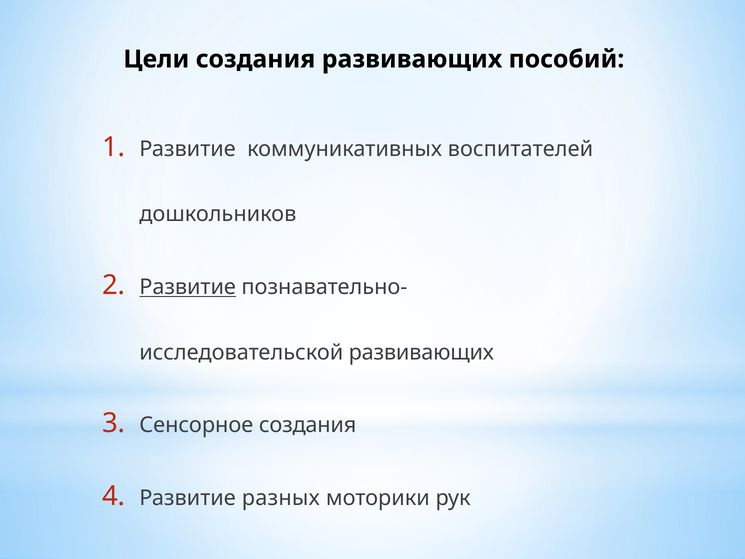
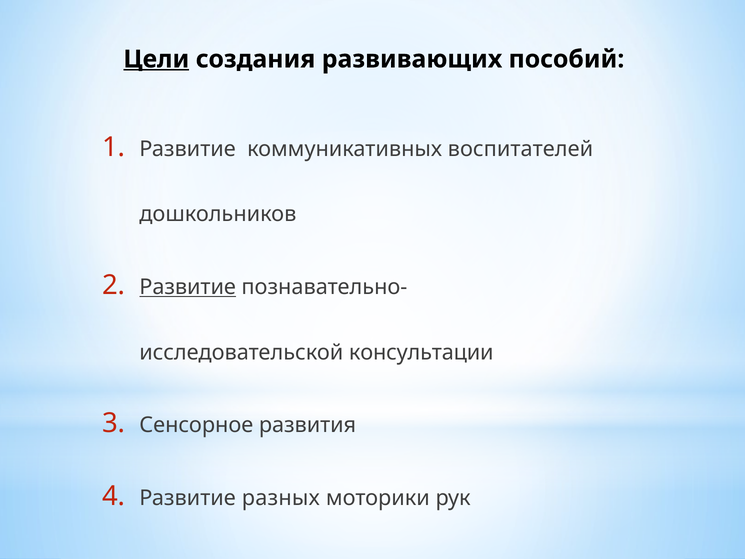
Цели underline: none -> present (156, 59)
развивающих: развивающих -> консультации (421, 352)
Сенсорное создания: создания -> развития (308, 425)
